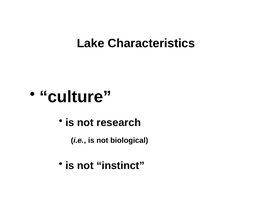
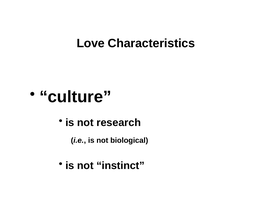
Lake: Lake -> Love (91, 43)
